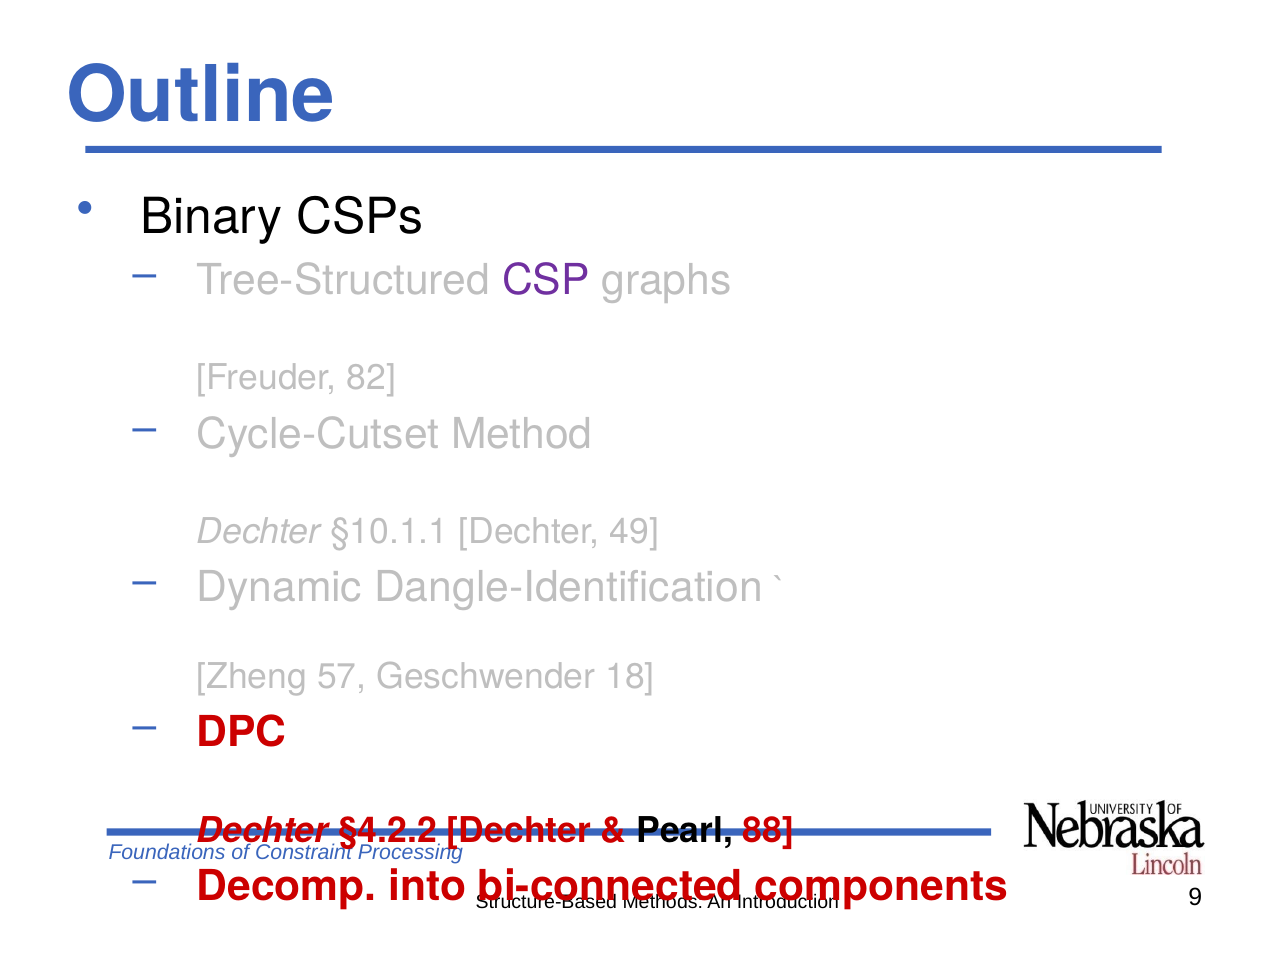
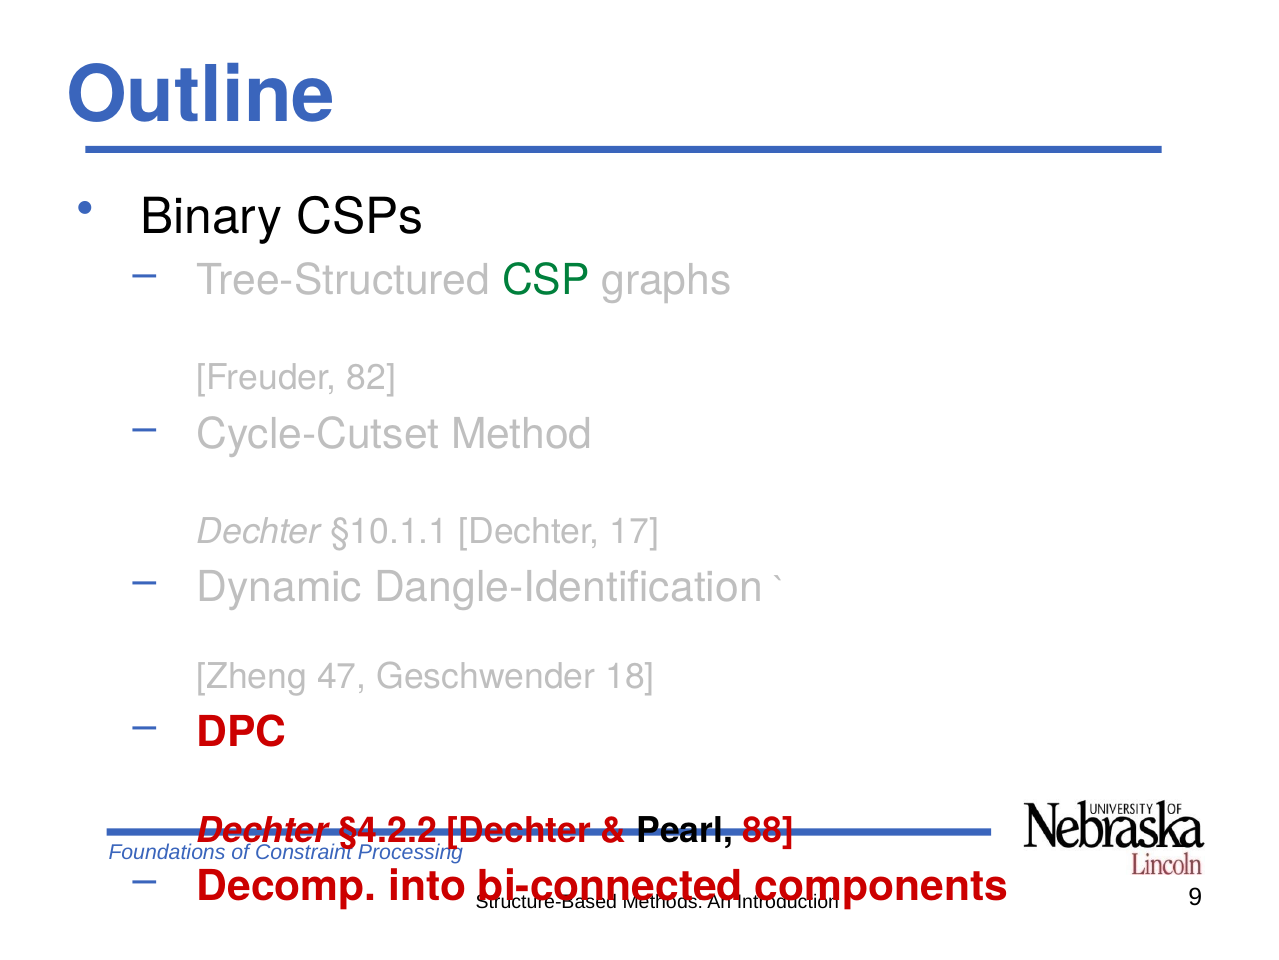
CSP colour: purple -> green (546, 280)
49: 49 -> 17 (634, 531)
57: 57 -> 47 (342, 676)
